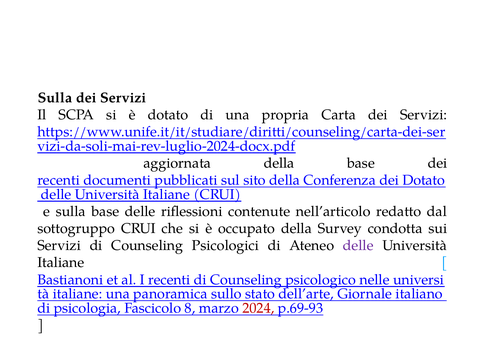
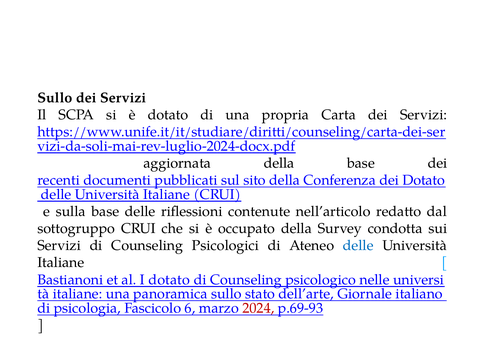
Sulla: Sulla -> Sullo (55, 98)
delle colour: purple -> blue (358, 245)
I recenti: recenti -> dotato (169, 279)
8: 8 -> 6 (190, 308)
